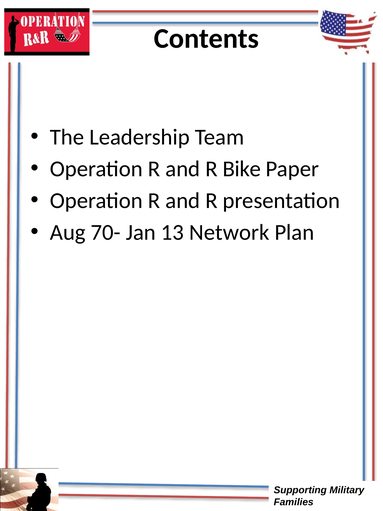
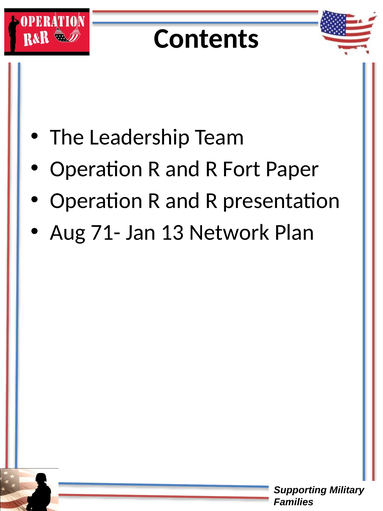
Bike: Bike -> Fort (242, 169)
70-: 70- -> 71- (106, 232)
